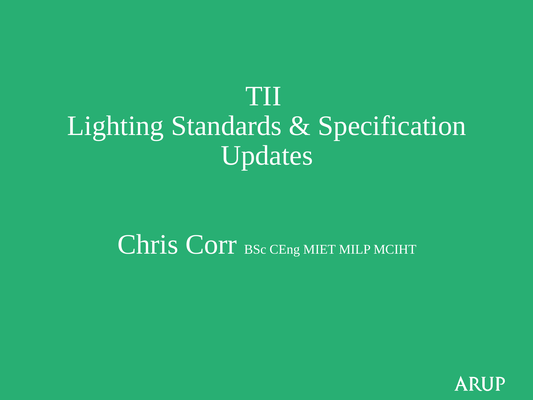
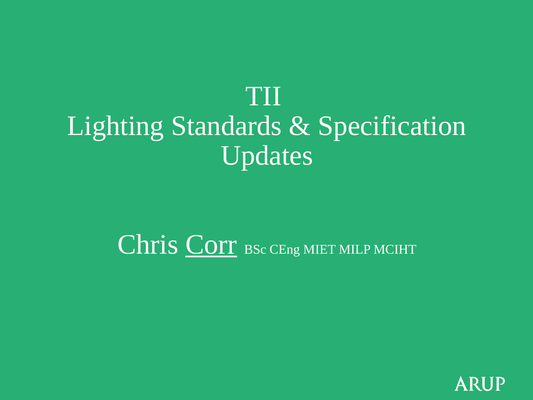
Corr underline: none -> present (211, 244)
